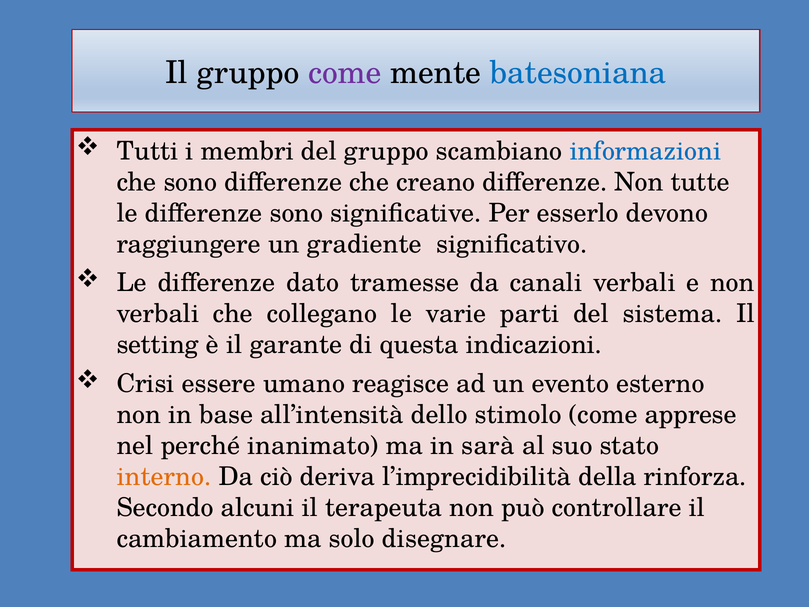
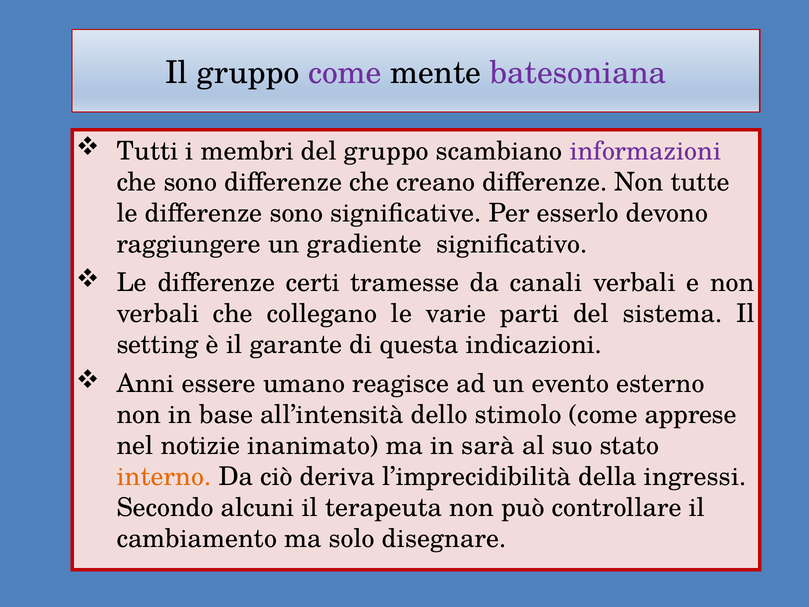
batesoniana colour: blue -> purple (578, 73)
informazioni colour: blue -> purple (645, 151)
dato: dato -> certi (313, 283)
Crisi: Crisi -> Anni (146, 384)
perché: perché -> notizie (200, 446)
rinforza: rinforza -> ingressi (695, 477)
